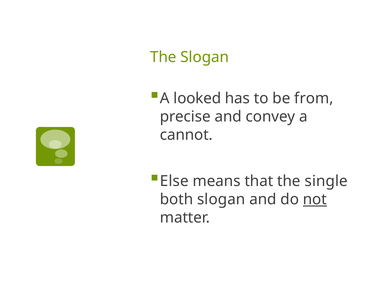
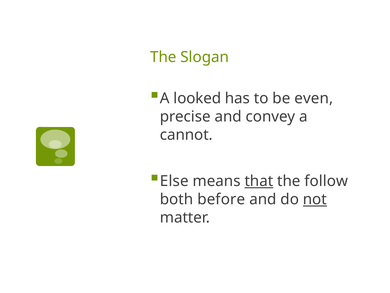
from: from -> even (314, 98)
that underline: none -> present (259, 181)
single: single -> follow (326, 181)
both slogan: slogan -> before (221, 199)
